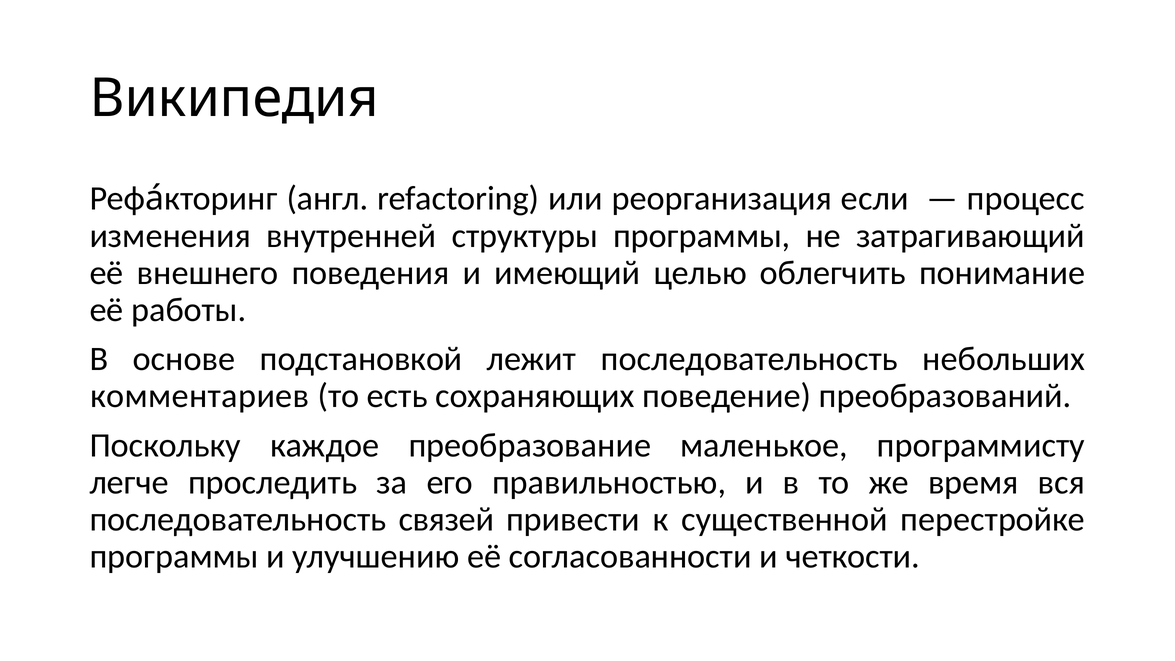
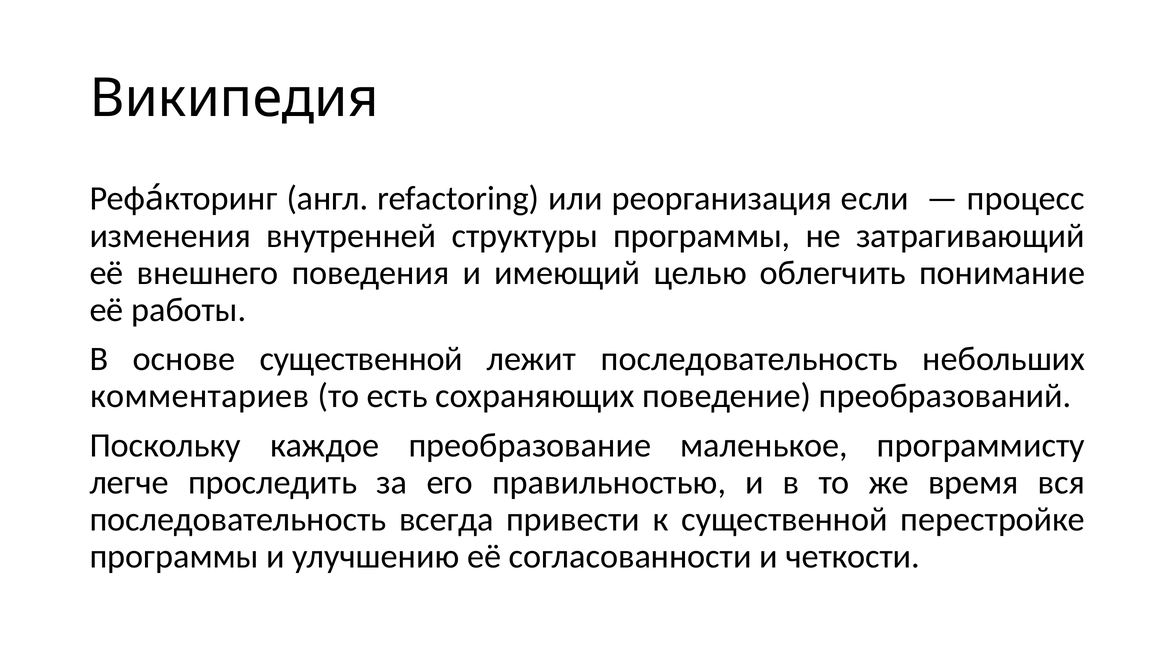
основе подстановкой: подстановкой -> существенной (361, 359)
связей: связей -> всегда (446, 519)
